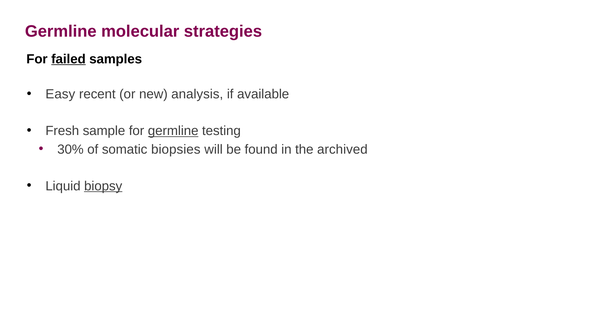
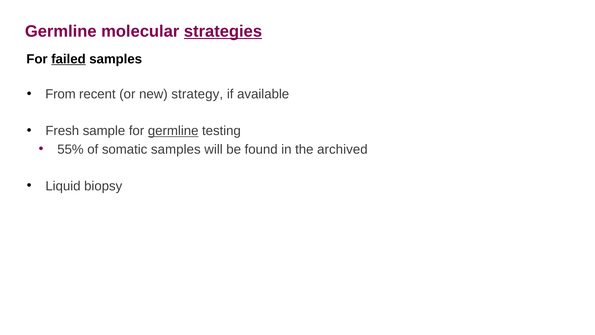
strategies underline: none -> present (223, 31)
Easy: Easy -> From (61, 94)
analysis: analysis -> strategy (197, 94)
30%: 30% -> 55% (70, 149)
somatic biopsies: biopsies -> samples (176, 149)
biopsy underline: present -> none (103, 186)
